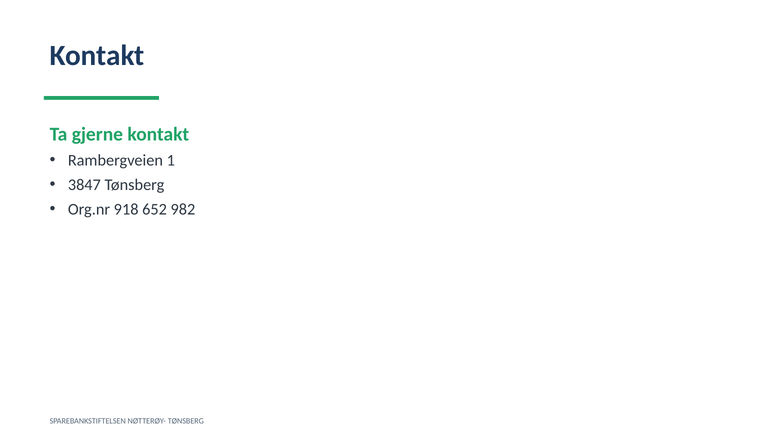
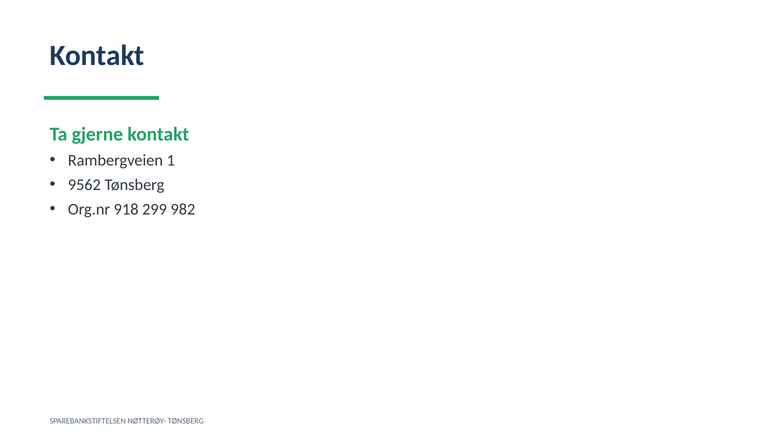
3847: 3847 -> 9562 (84, 185)
652: 652 -> 299 (155, 209)
